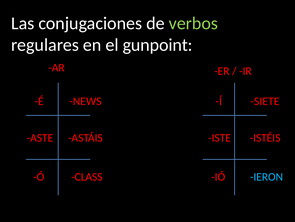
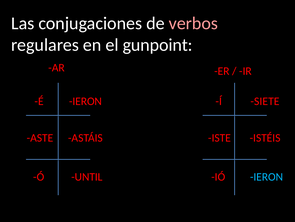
verbos colour: light green -> pink (193, 23)
NEWS: NEWS -> IERON (86, 101)
CLASS: CLASS -> UNTIL (87, 176)
